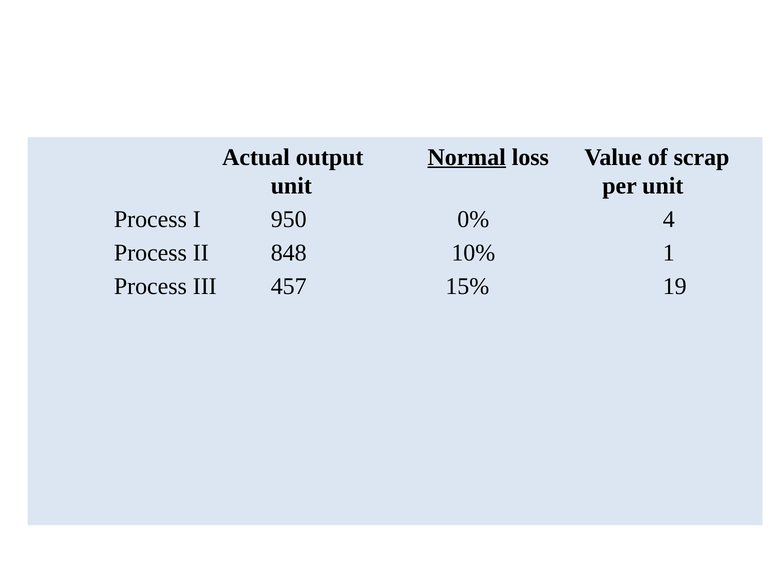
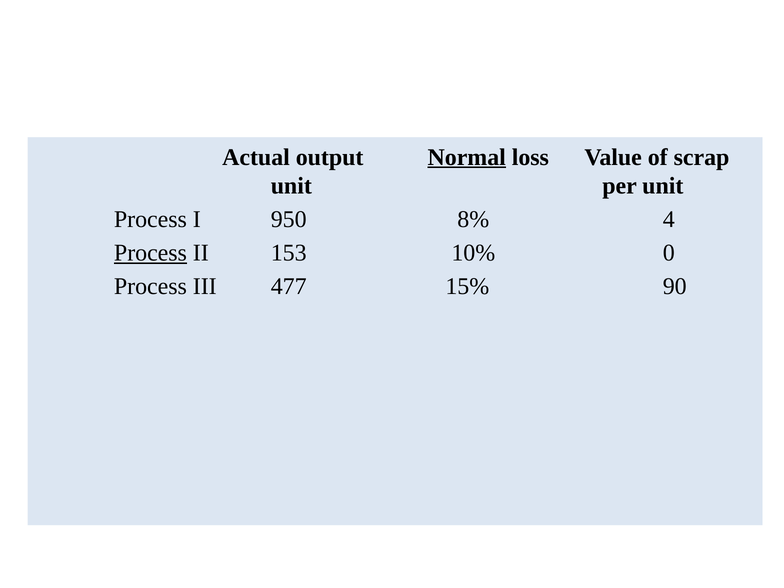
0%: 0% -> 8% (473, 219)
Process underline: none -> present (150, 253)
848: 848 -> 153 (289, 253)
1: 1 -> 0 (669, 253)
457: 457 -> 477 (289, 286)
19: 19 -> 90 (675, 286)
